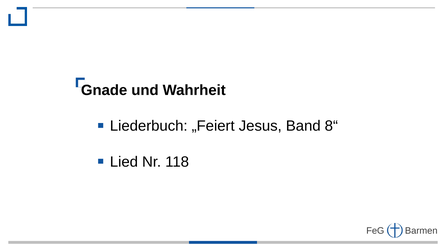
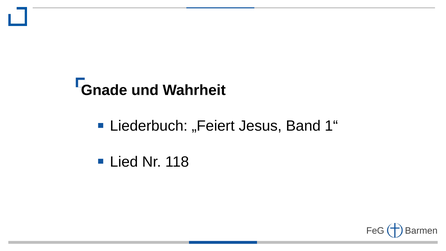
8“: 8“ -> 1“ (331, 126)
